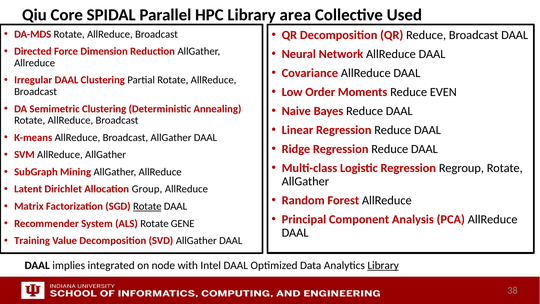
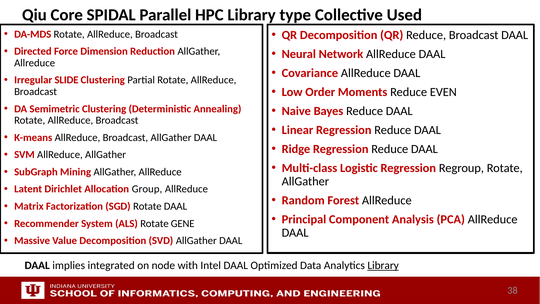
area: area -> type (295, 15)
Irregular DAAL: DAAL -> SLIDE (67, 80)
Rotate underline: present -> none (147, 206)
Training: Training -> Massive (32, 240)
